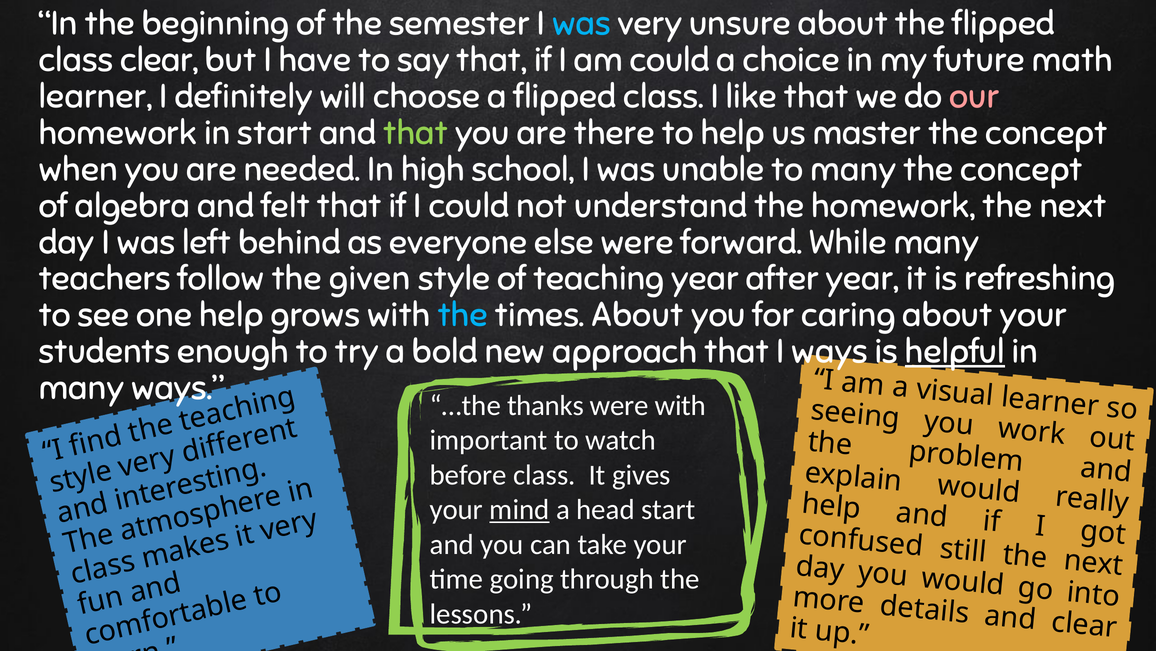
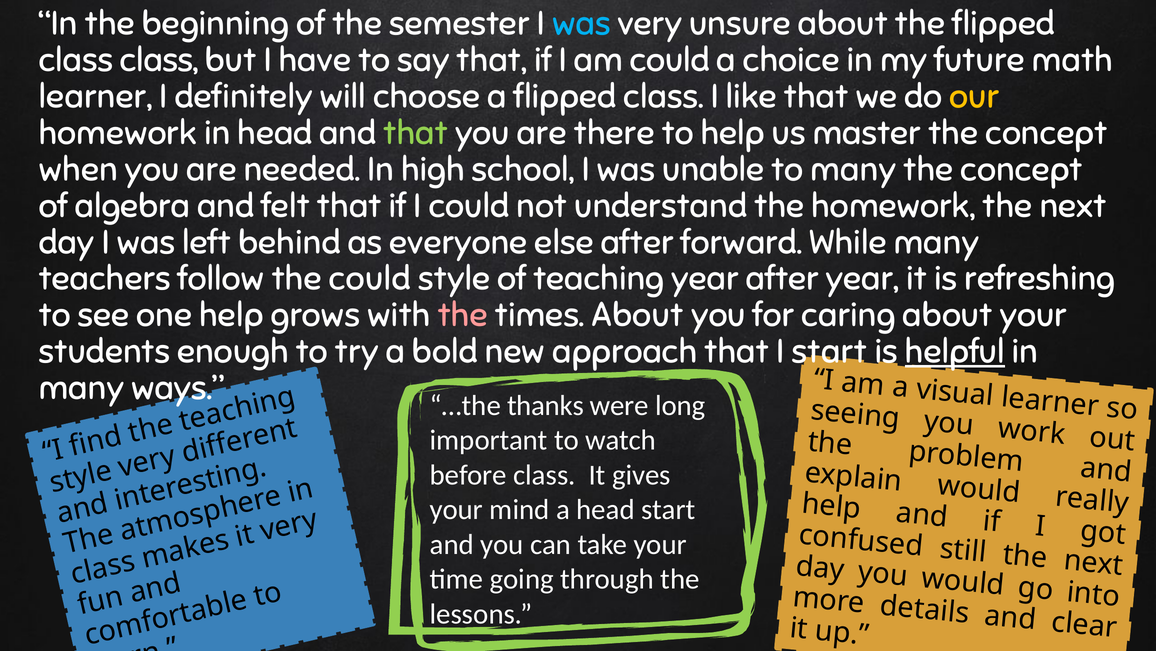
class clear: clear -> class (159, 60)
our colour: pink -> yellow (974, 96)
in start: start -> head (275, 133)
else were: were -> after (637, 242)
the given: given -> could (370, 279)
the colour: light blue -> pink (463, 315)
I ways: ways -> start (829, 351)
were with: with -> long (680, 405)
mind underline: present -> none (519, 509)
